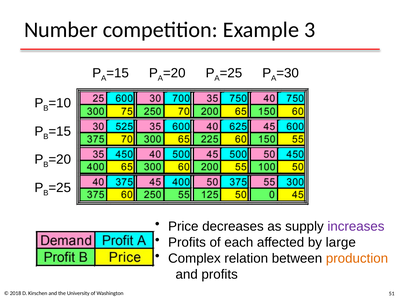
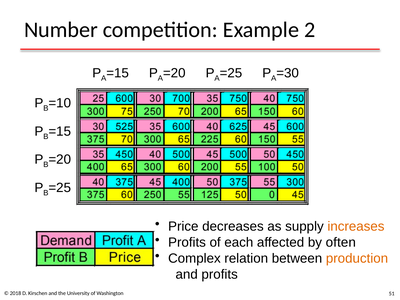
3: 3 -> 2 (310, 30)
increases colour: purple -> orange (356, 226)
large: large -> often (341, 242)
